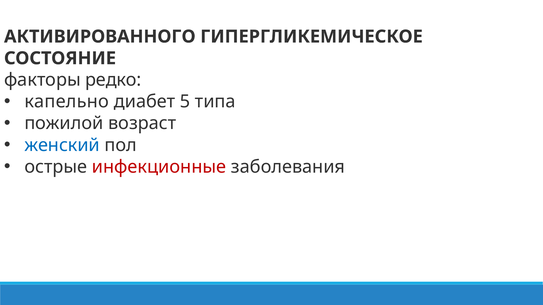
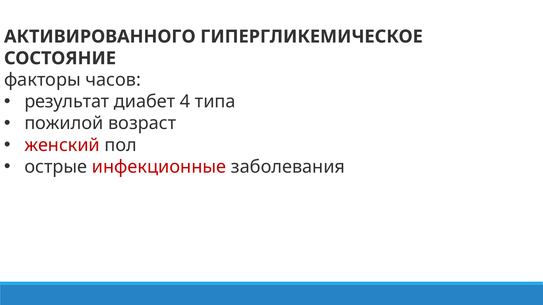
редко: редко -> часов (113, 80)
капельно: капельно -> результат (67, 102)
5: 5 -> 4 (185, 102)
женский colour: blue -> red (62, 145)
